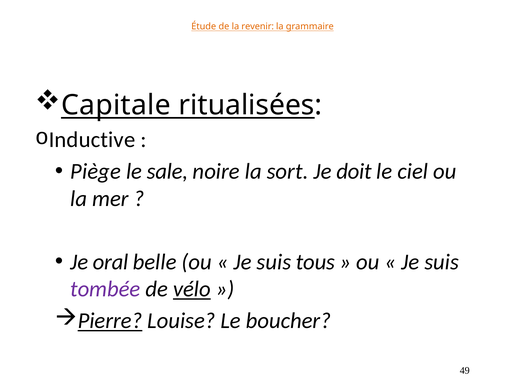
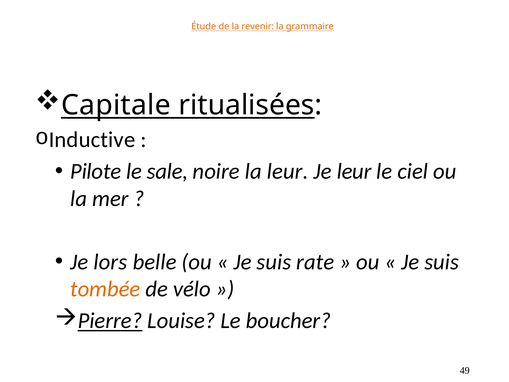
Piège: Piège -> Pilote (96, 171)
la sort: sort -> leur (288, 171)
Je doit: doit -> leur (354, 171)
oral: oral -> lors (110, 262)
tous: tous -> rate (315, 262)
tombée colour: purple -> orange (105, 289)
vélo underline: present -> none (192, 289)
